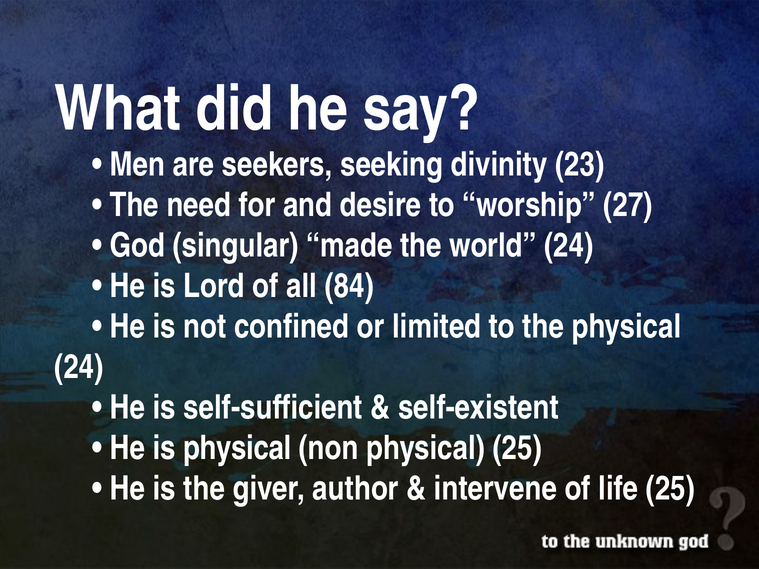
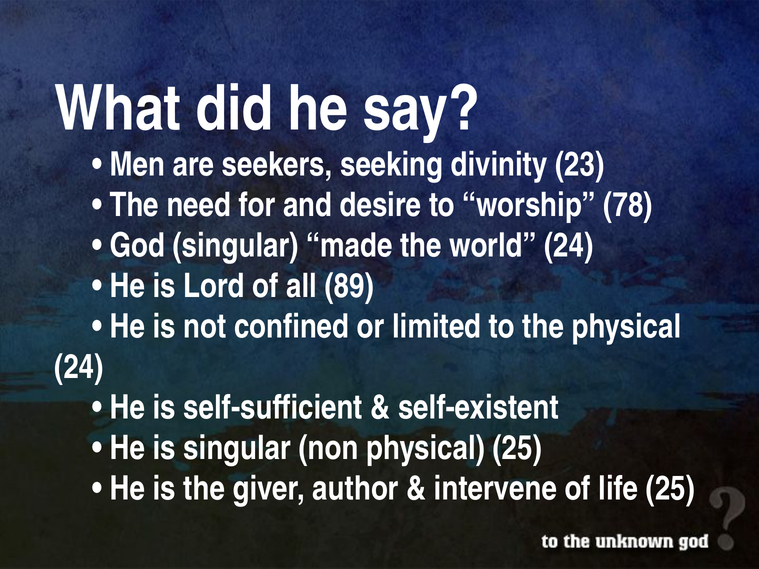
27: 27 -> 78 (628, 205)
84: 84 -> 89 (349, 286)
is physical: physical -> singular (237, 448)
